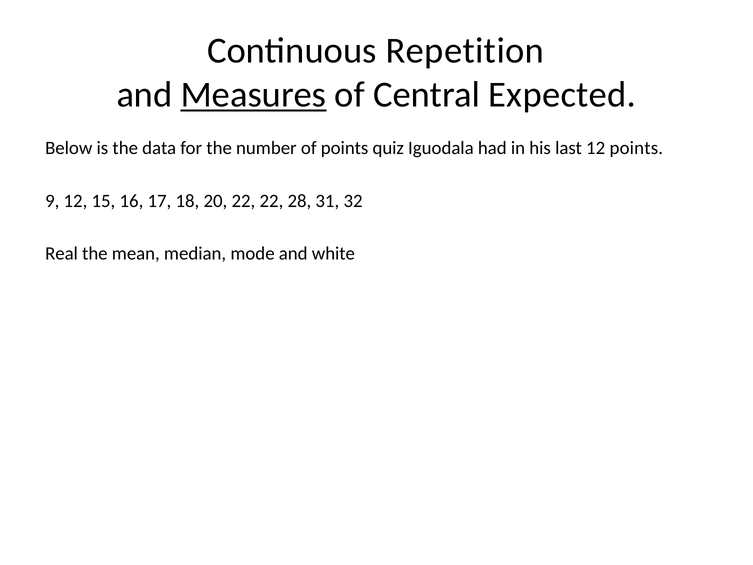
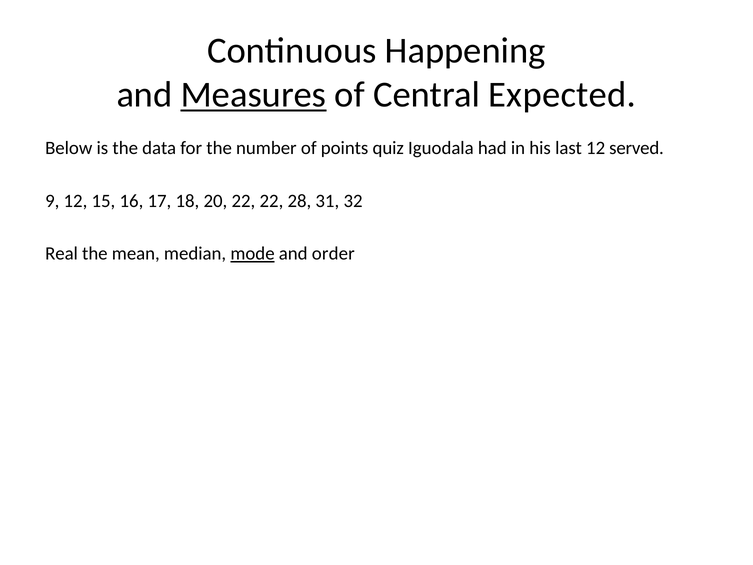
Repetition: Repetition -> Happening (465, 51)
12 points: points -> served (637, 148)
mode underline: none -> present (253, 254)
white: white -> order (333, 254)
